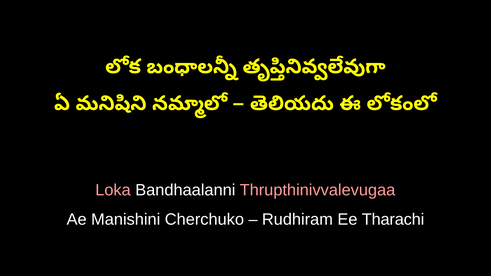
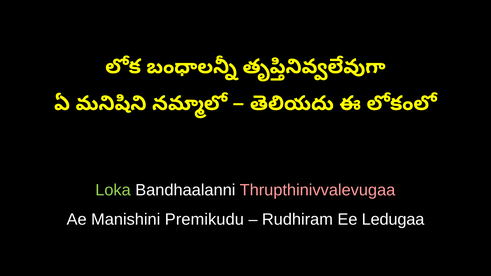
Loka colour: pink -> light green (113, 190)
Cherchuko: Cherchuko -> Premikudu (204, 220)
Tharachi: Tharachi -> Ledugaa (393, 220)
